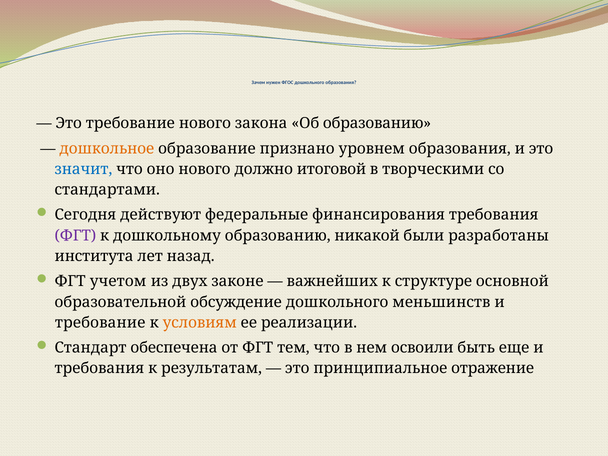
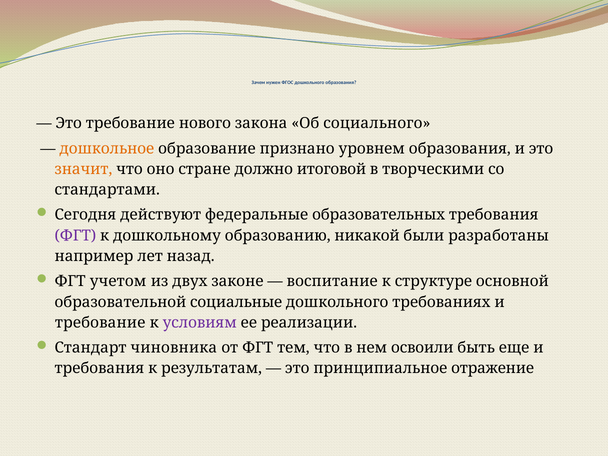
Об образованию: образованию -> социального (377, 123)
значит colour: blue -> orange (83, 169)
оно нового: нового -> стране (204, 169)
финансирования: финансирования -> образовательных (379, 215)
института: института -> например (94, 256)
важнейших: важнейших -> воспитание (332, 281)
обсуждение: обсуждение -> социальные (236, 302)
меньшинств: меньшинств -> требованиях (441, 302)
условиям colour: orange -> purple (200, 323)
обеспечена: обеспечена -> чиновника (174, 348)
